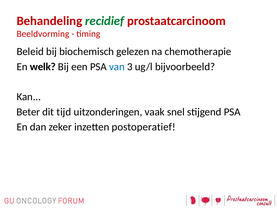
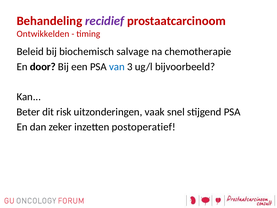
recidief colour: green -> purple (105, 21)
Beeldvorming: Beeldvorming -> Ontwikkelden (43, 34)
gelezen: gelezen -> salvage (133, 52)
welk: welk -> door (43, 67)
tijd: tijd -> risk (64, 112)
